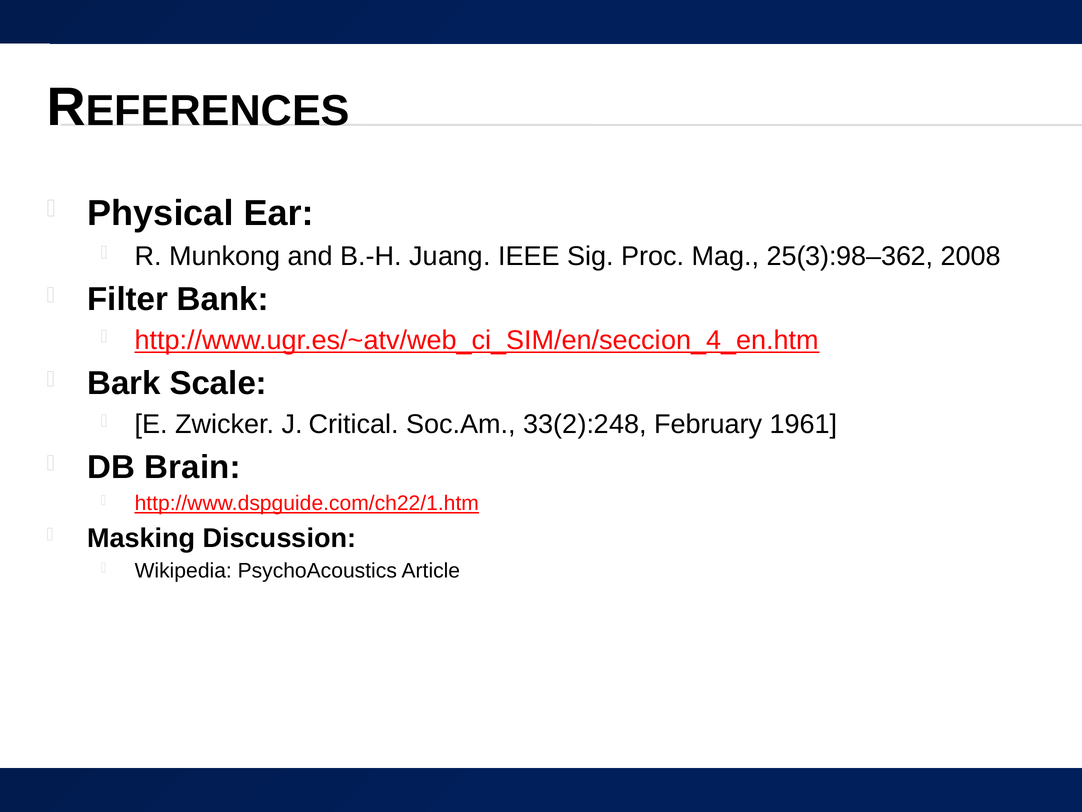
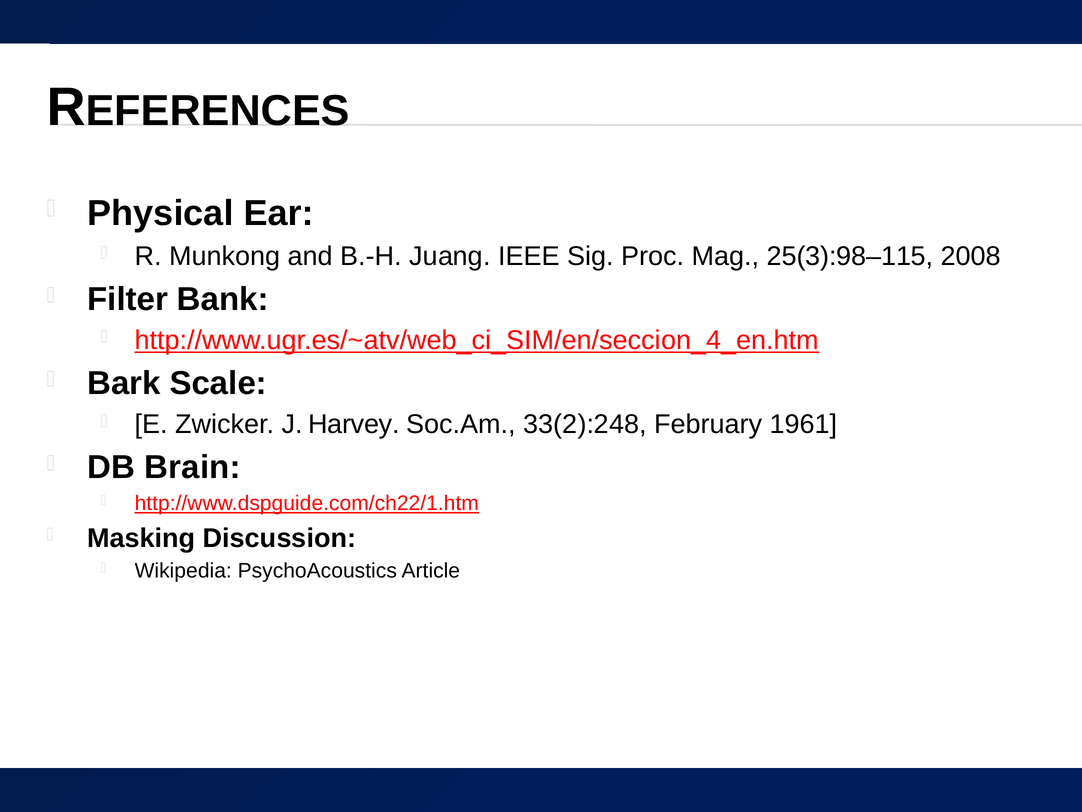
25(3):98–362: 25(3):98–362 -> 25(3):98–115 (850, 256)
Critical: Critical -> Harvey (354, 424)
